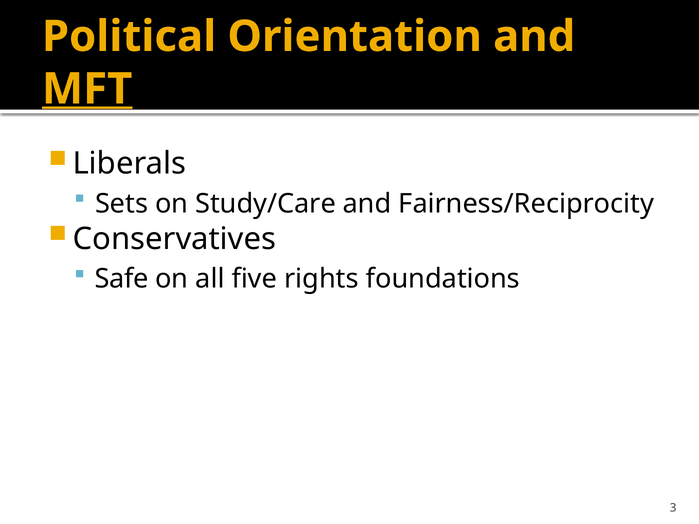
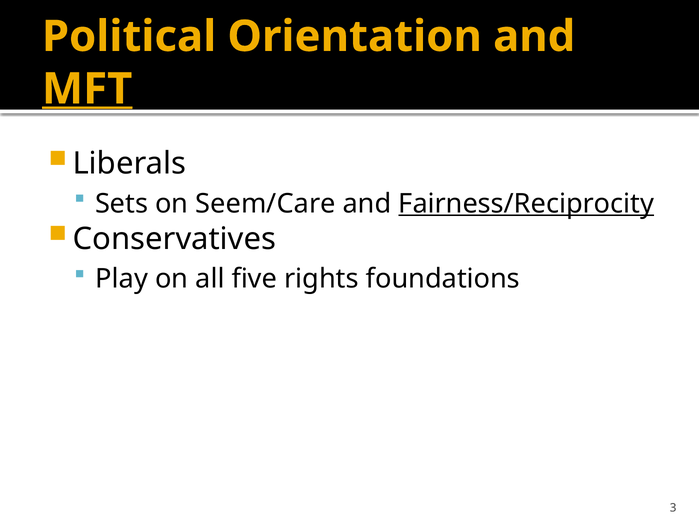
Study/Care: Study/Care -> Seem/Care (266, 204)
Fairness/Reciprocity underline: none -> present (526, 204)
Safe: Safe -> Play (121, 279)
